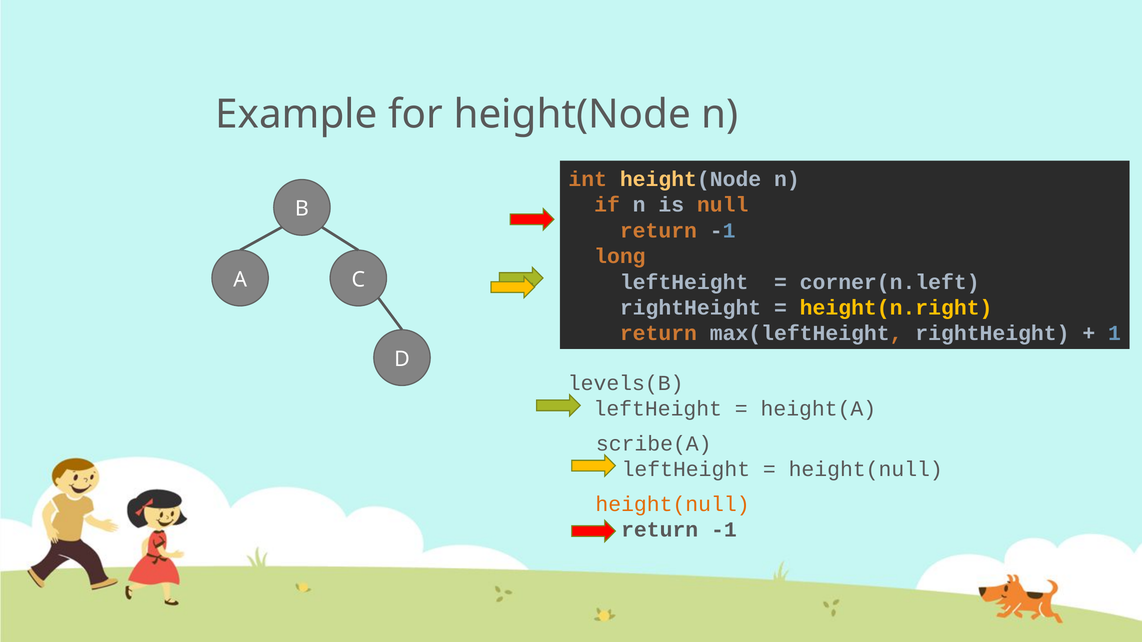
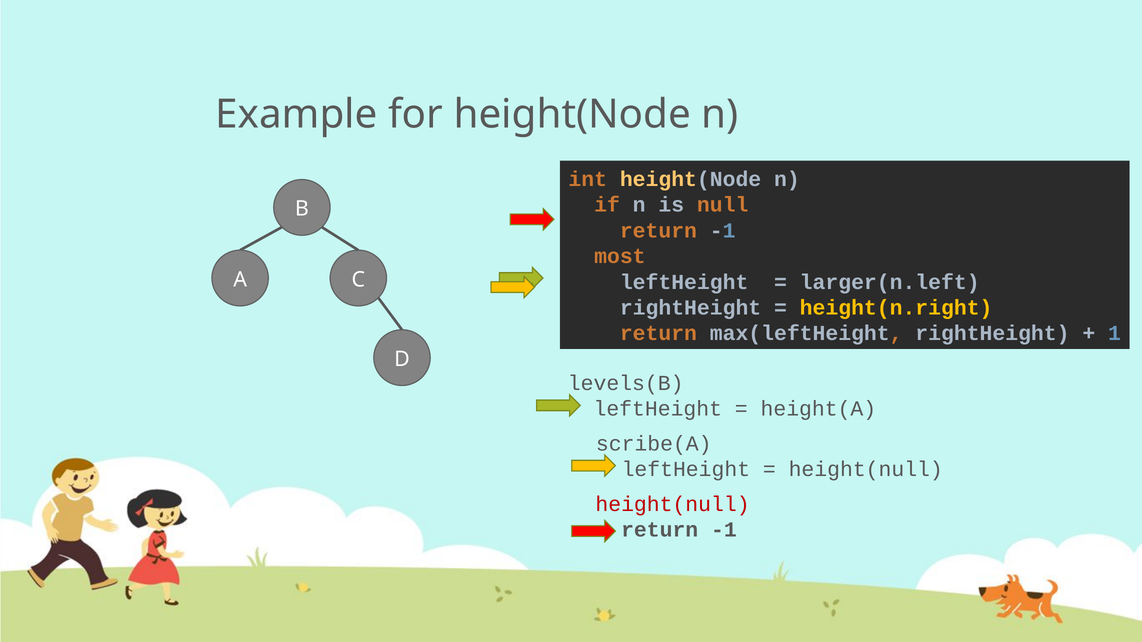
long: long -> most (620, 256)
corner(n.left: corner(n.left -> larger(n.left (890, 282)
height(null colour: orange -> red (673, 504)
